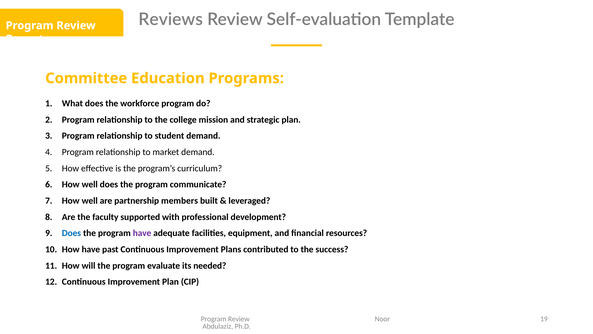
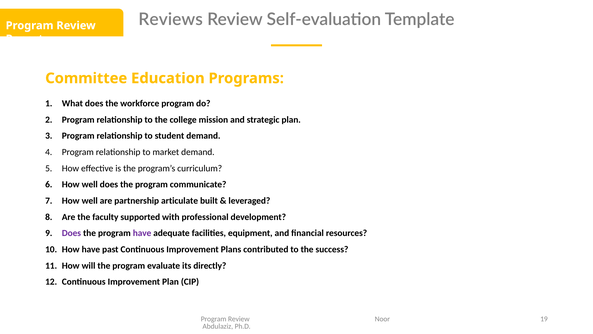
members: members -> articulate (180, 201)
Does colour: blue -> purple (71, 233)
needed: needed -> directly (210, 265)
